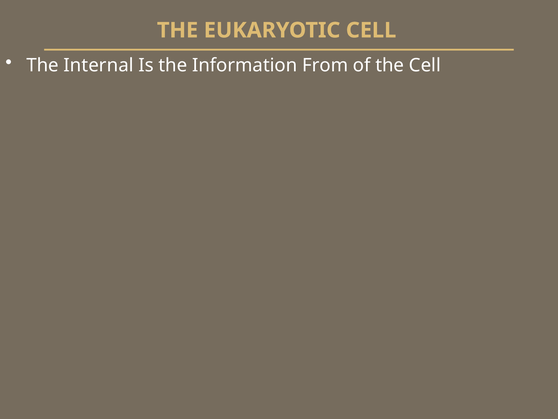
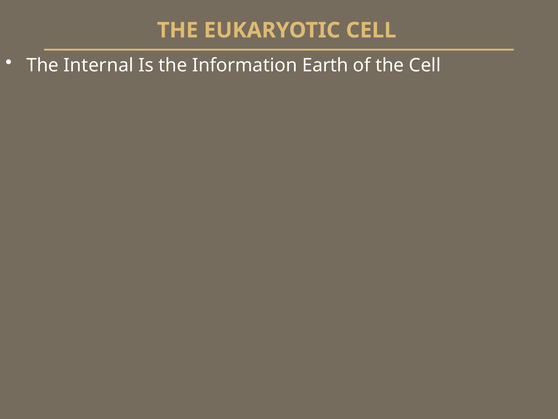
From: From -> Earth (325, 65)
